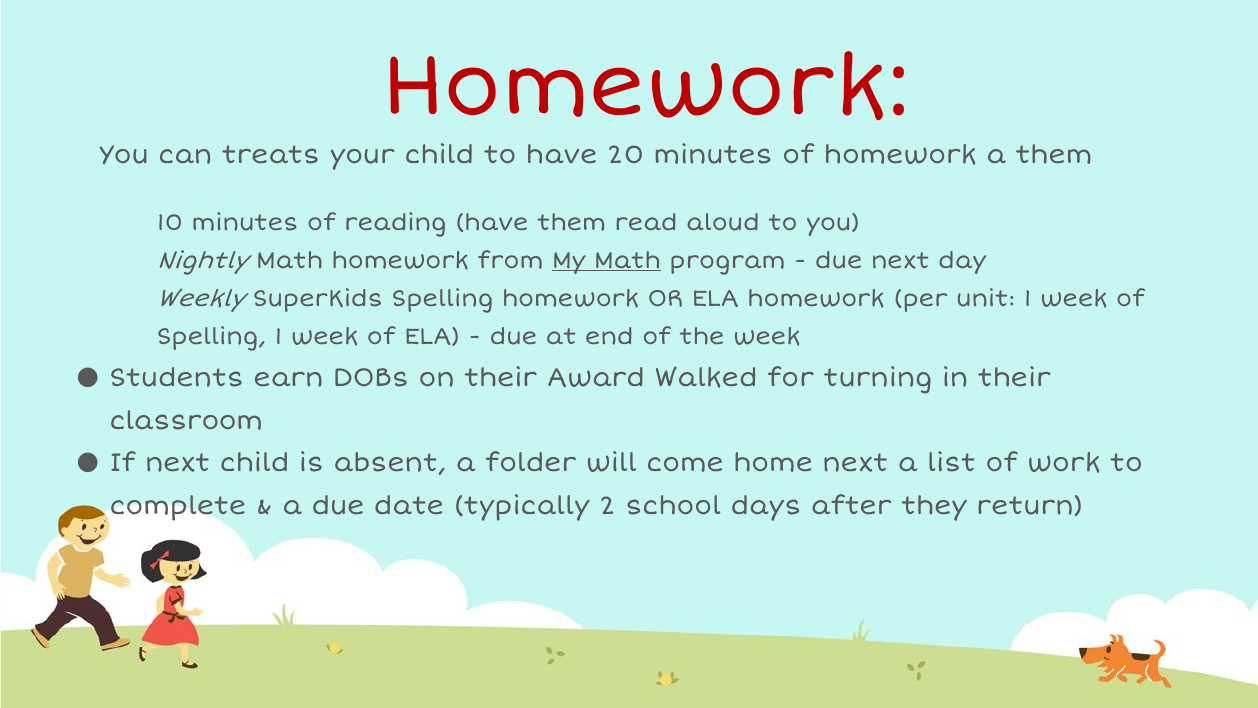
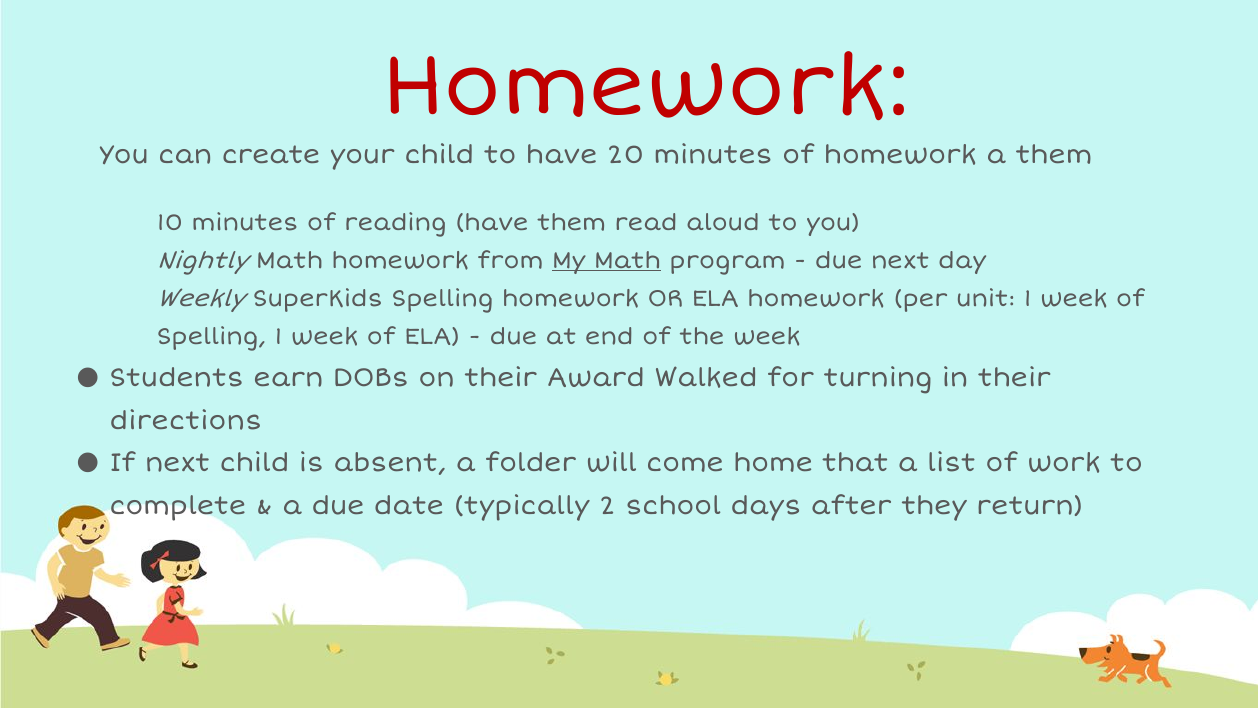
treats: treats -> create (271, 155)
classroom: classroom -> directions (186, 420)
home next: next -> that (855, 463)
